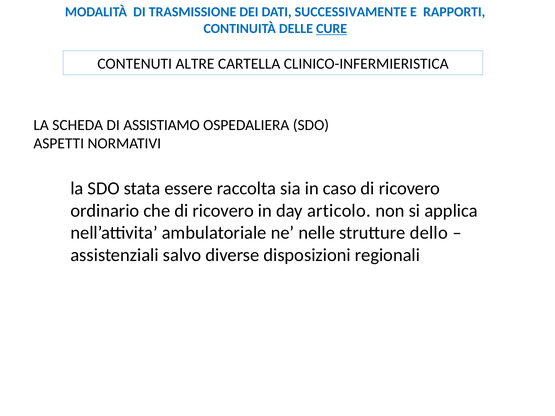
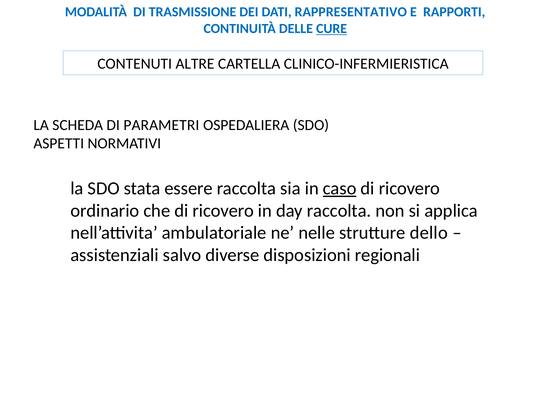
SUCCESSIVAMENTE: SUCCESSIVAMENTE -> RAPPRESENTATIVO (351, 12)
ASSISTIAMO: ASSISTIAMO -> PARAMETRI (161, 125)
caso underline: none -> present (340, 189)
day articolo: articolo -> raccolta (339, 211)
